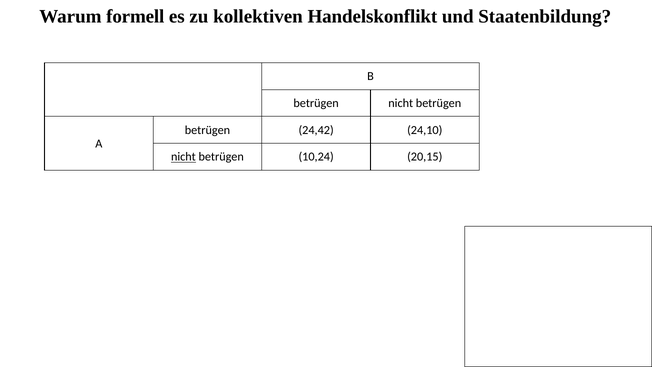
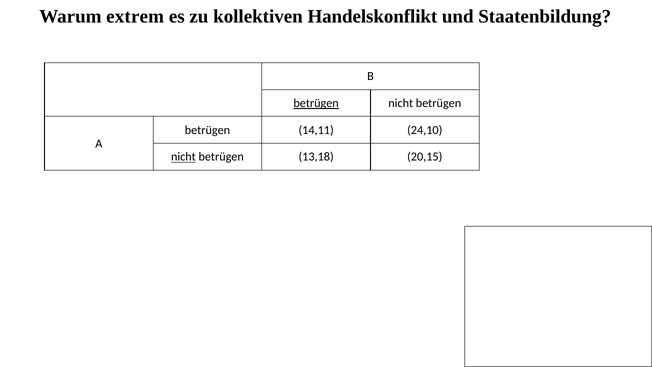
formell: formell -> extrem (135, 16)
betrügen underline: none -> present (316, 103)
24,42: 24,42 -> 14,11 (316, 130)
10,24: 10,24 -> 13,18 (316, 157)
